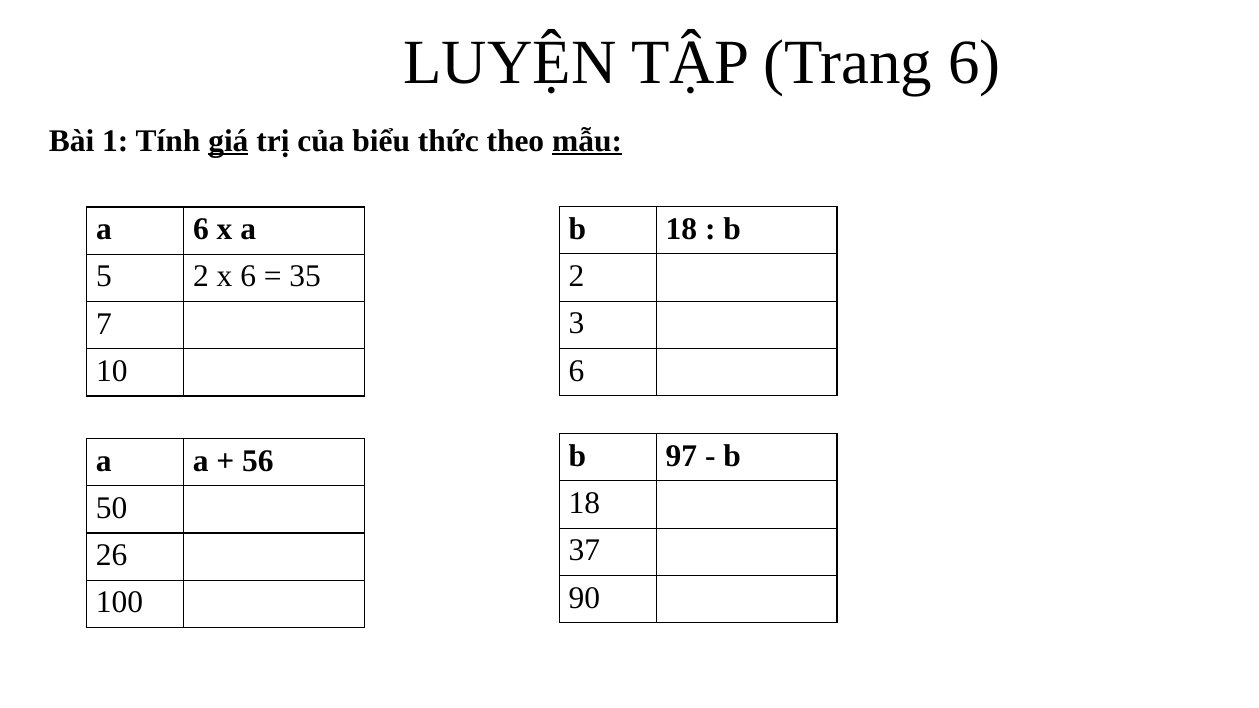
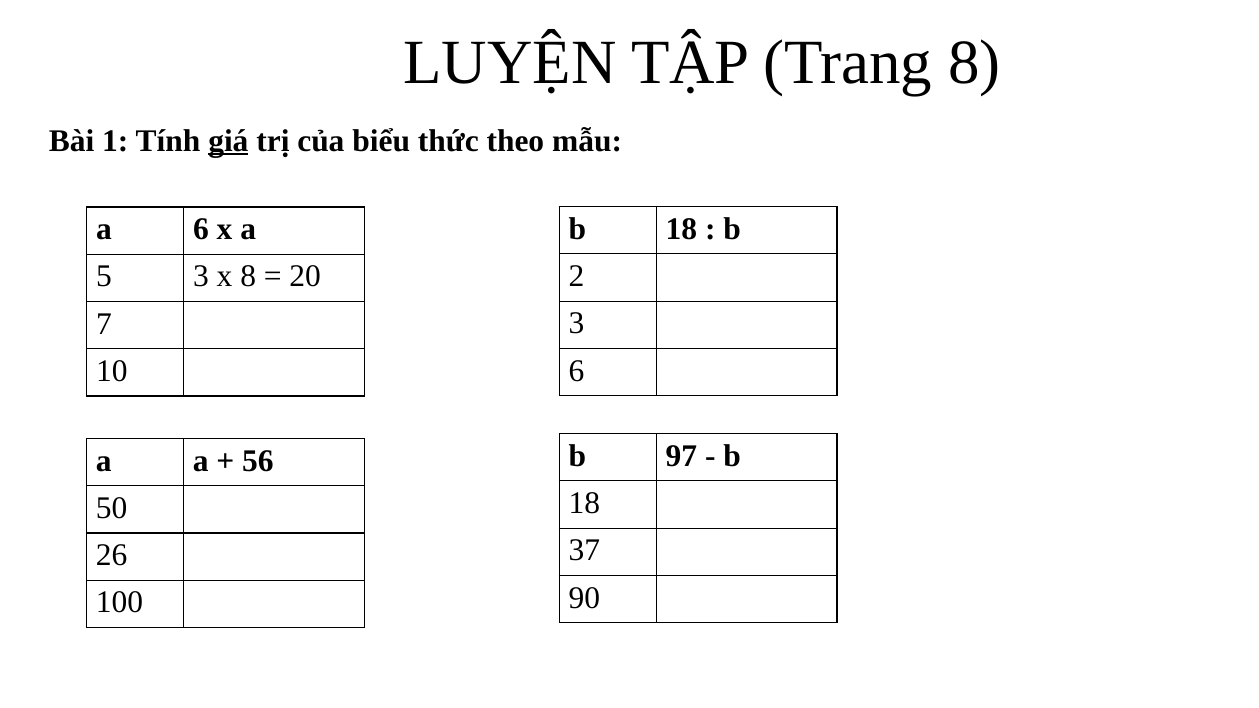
Trang 6: 6 -> 8 (974, 63)
mẫu underline: present -> none (587, 141)
5 2: 2 -> 3 (201, 277)
x 6: 6 -> 8 (248, 277)
35: 35 -> 20 (305, 277)
